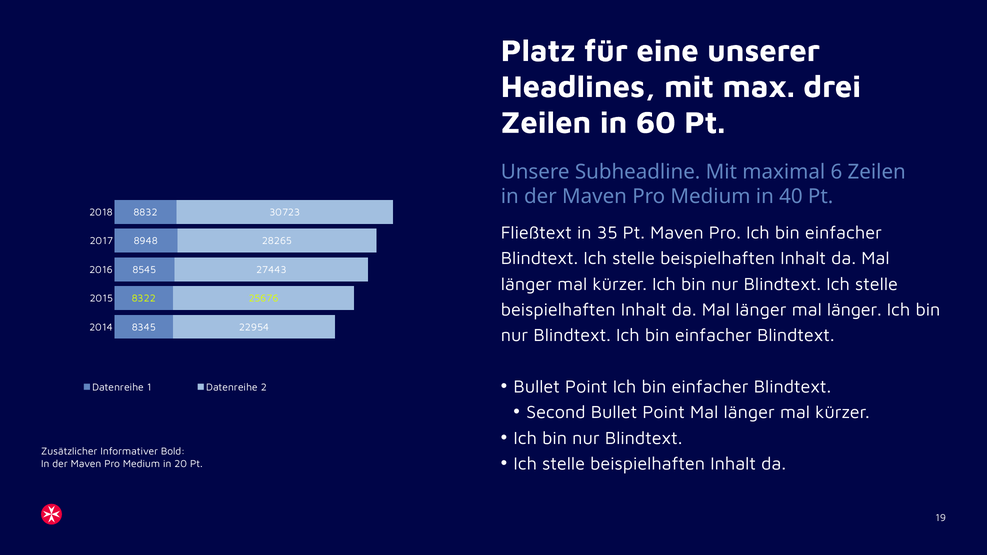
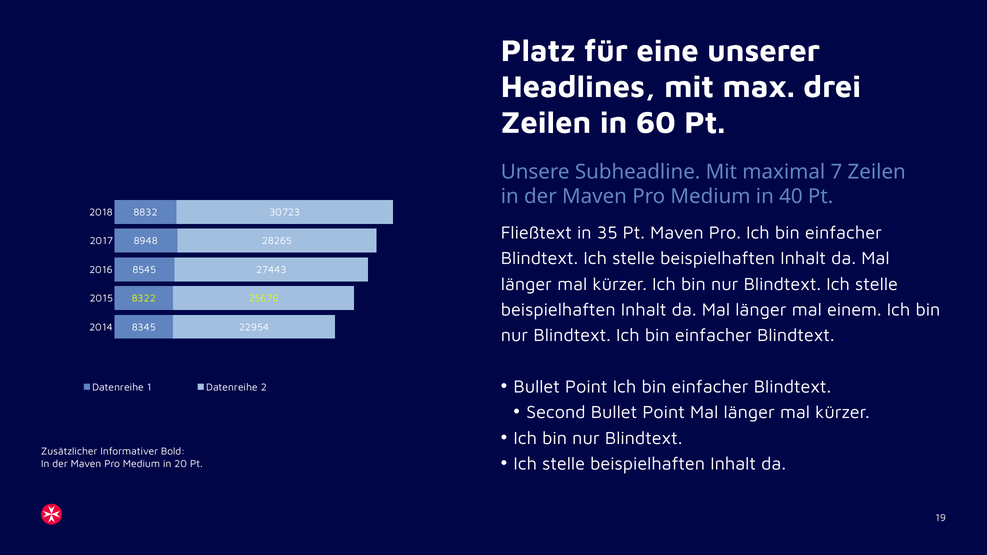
6: 6 -> 7 (836, 172)
länger mal länger: länger -> einem (854, 310)
